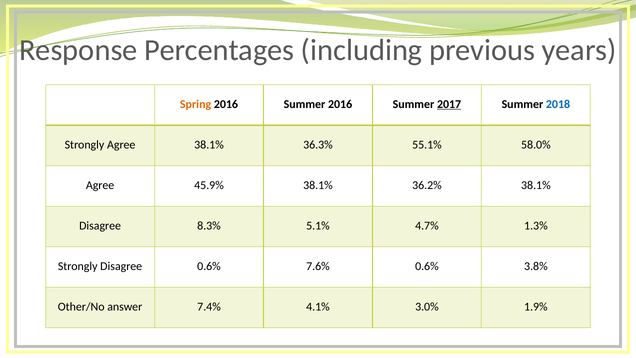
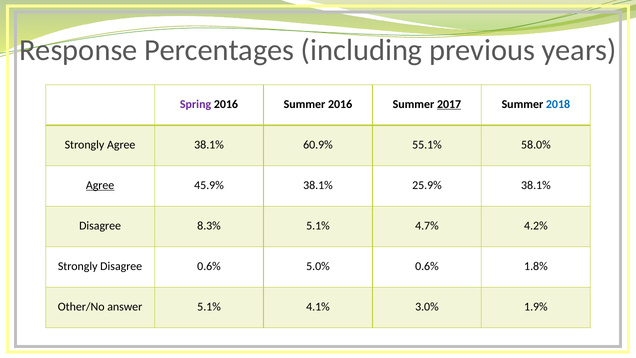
Spring colour: orange -> purple (196, 104)
36.3%: 36.3% -> 60.9% (318, 145)
Agree underline: none -> present (100, 185)
36.2%: 36.2% -> 25.9% (427, 185)
1.3%: 1.3% -> 4.2% (536, 226)
7.6%: 7.6% -> 5.0% (318, 266)
3.8%: 3.8% -> 1.8% (536, 266)
answer 7.4%: 7.4% -> 5.1% (209, 307)
